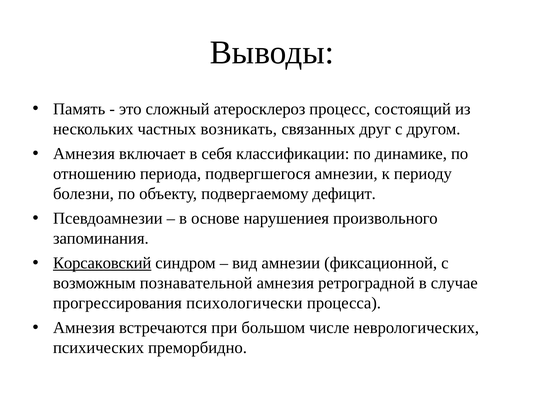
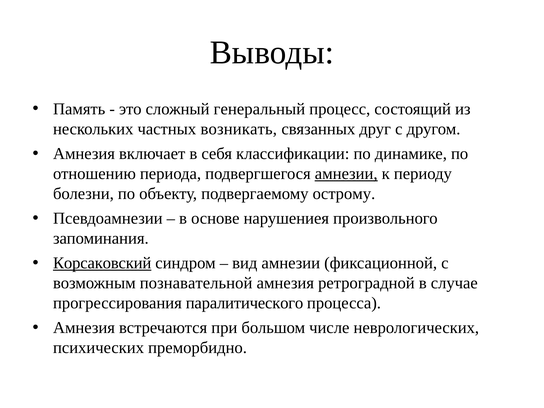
атеросклероз: атеросклероз -> генеральный (259, 109)
амнезии underline: none -> present (346, 174)
дефицит: дефицит -> острому (344, 194)
психологически: психологически -> паралитического (245, 303)
